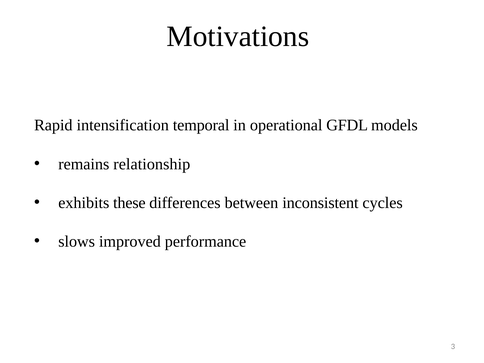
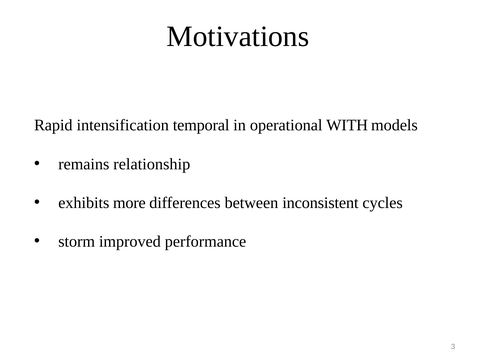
GFDL: GFDL -> WITH (347, 125)
these: these -> more (129, 203)
slows: slows -> storm (77, 241)
